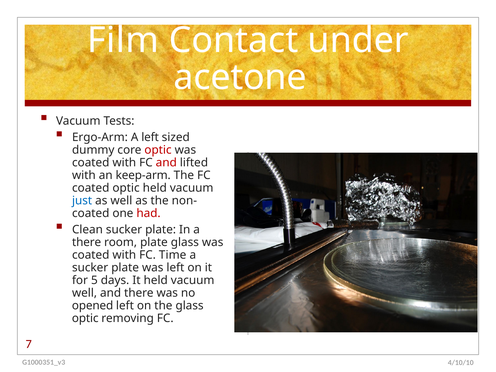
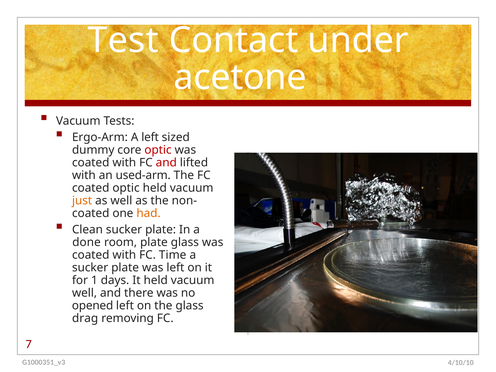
Film: Film -> Test (123, 40)
keep-arm: keep-arm -> used-arm (143, 175)
just colour: blue -> orange (82, 201)
had colour: red -> orange (149, 213)
there: there -> done (87, 242)
5: 5 -> 1 (94, 280)
optic: optic -> drag (85, 318)
